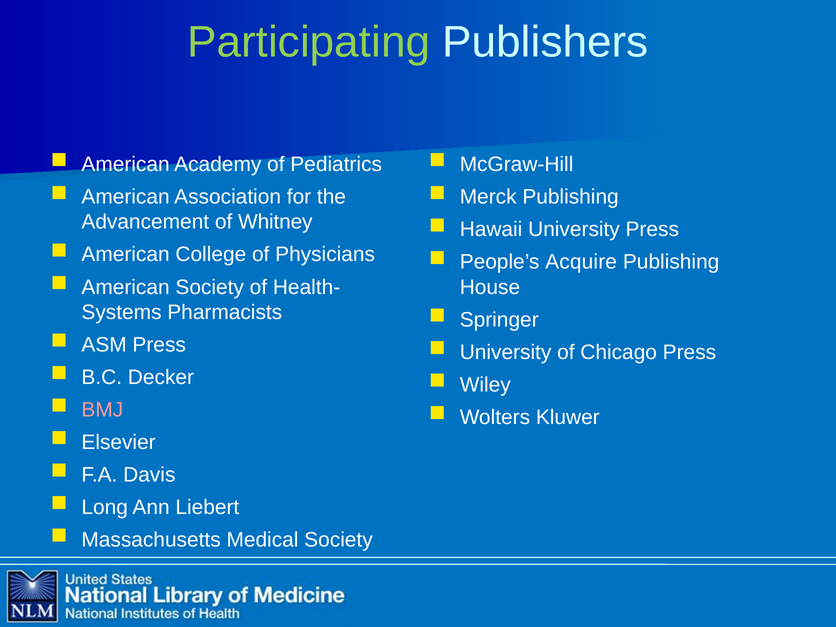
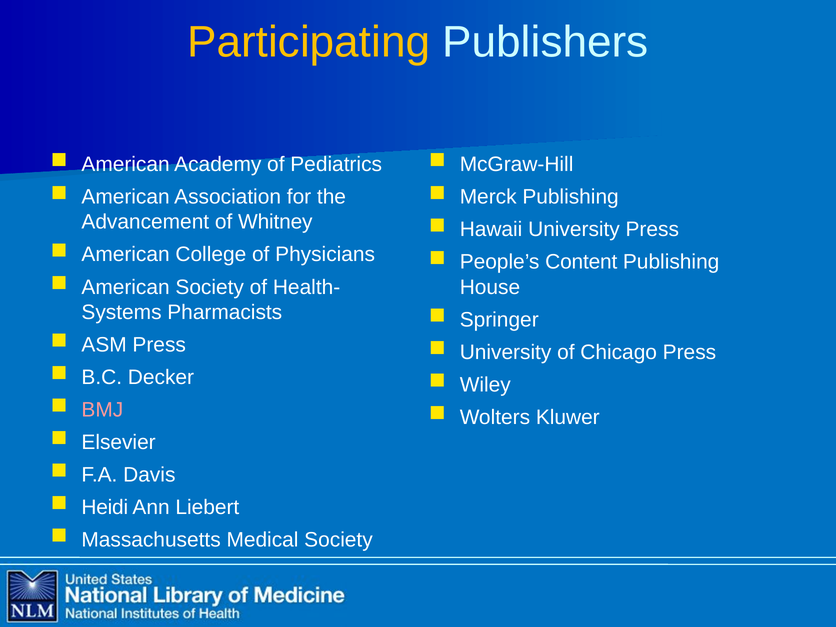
Participating colour: light green -> yellow (309, 42)
Acquire: Acquire -> Content (581, 262)
Long: Long -> Heidi (105, 507)
